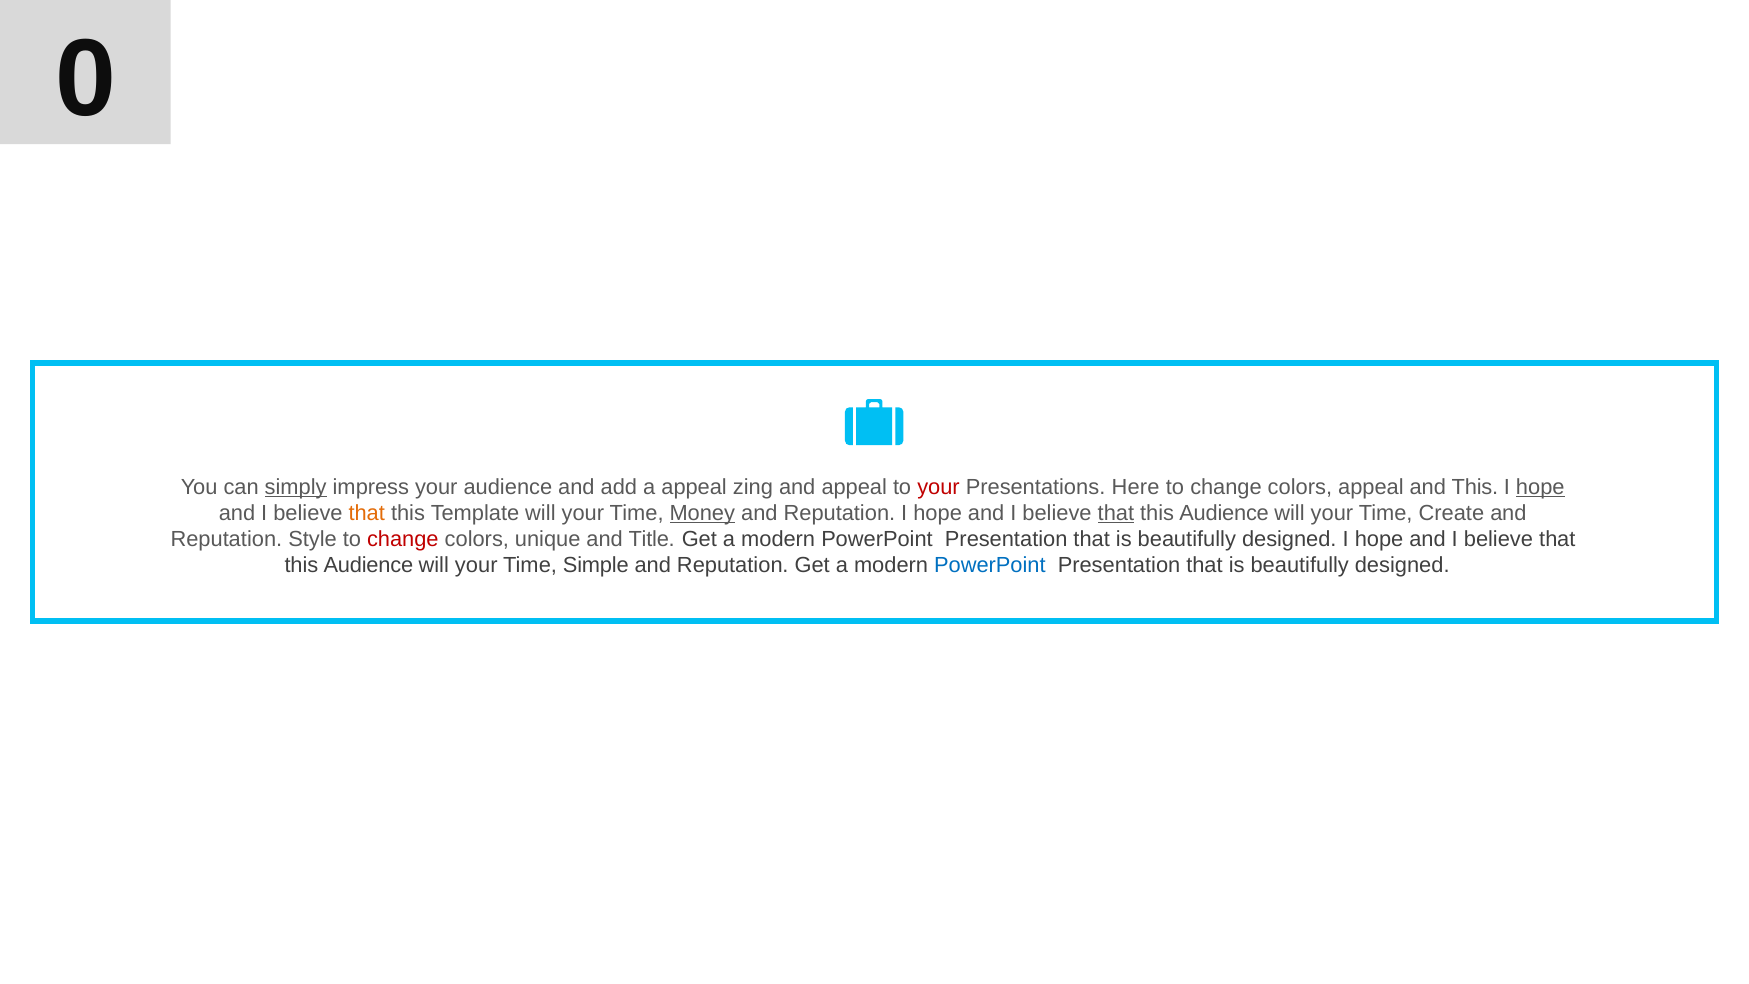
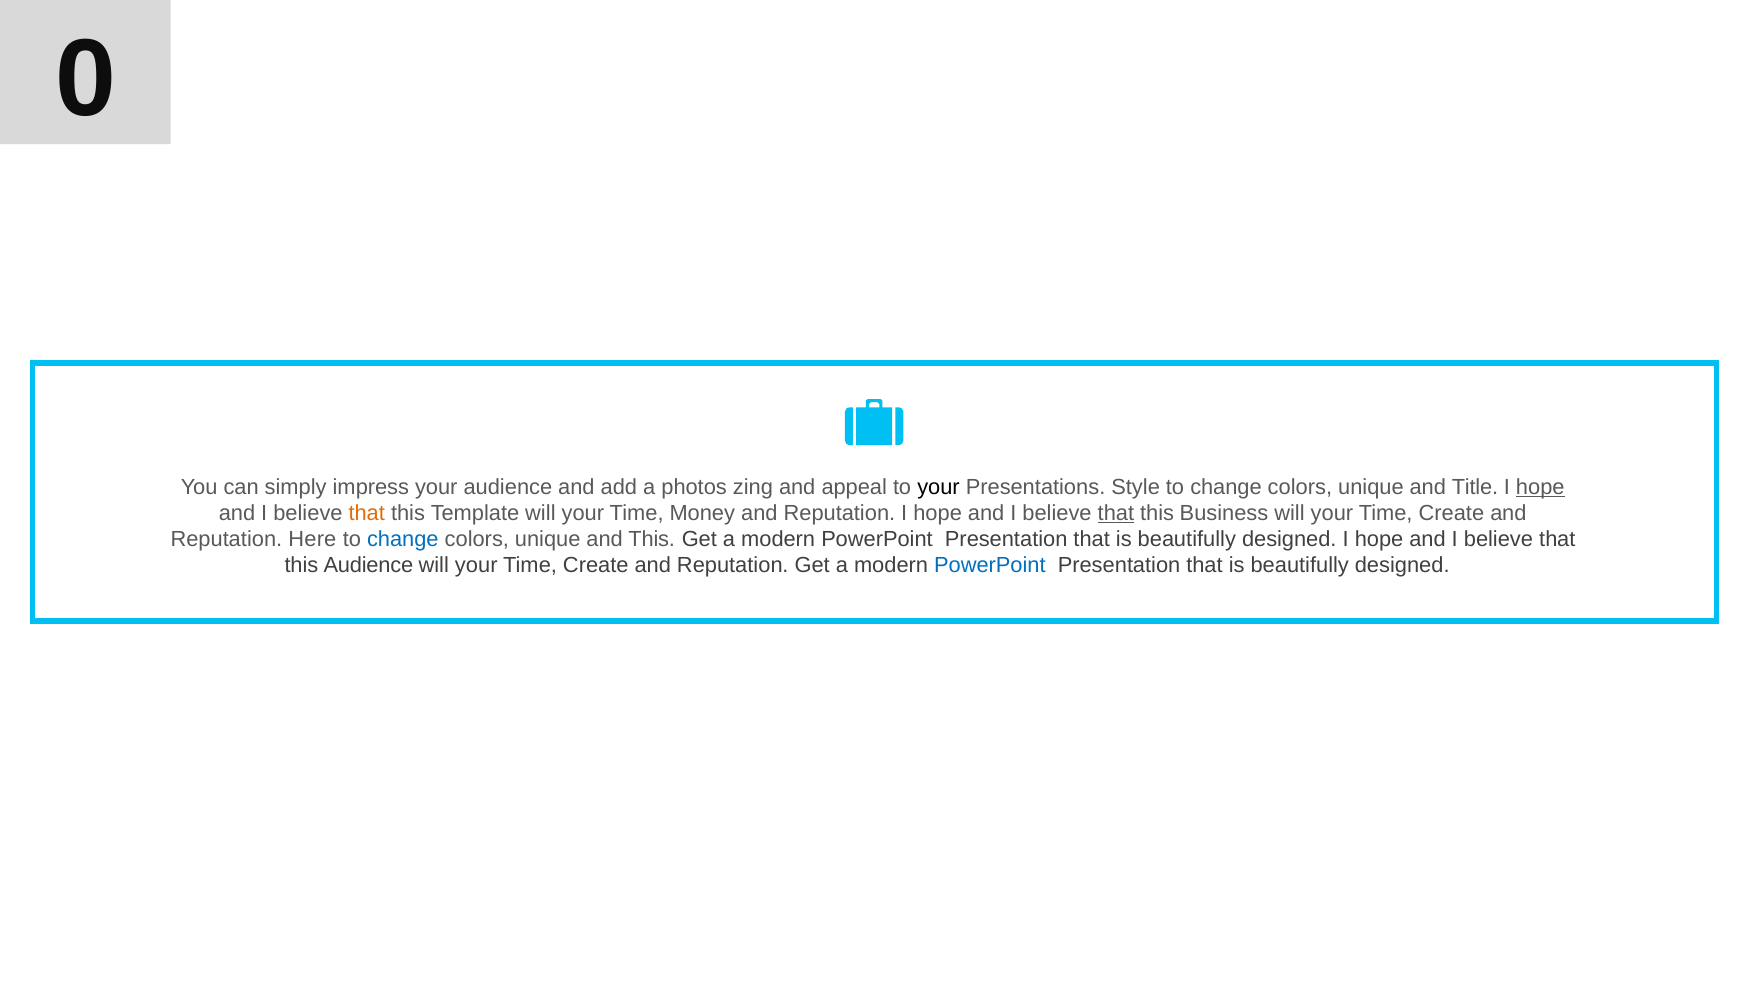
simply underline: present -> none (296, 487)
a appeal: appeal -> photos (694, 487)
your colour: red -> black (939, 487)
Here: Here -> Style (1136, 487)
appeal: appeal -> unique (1371, 487)
and This: This -> Title (1475, 487)
Money underline: present -> none (702, 513)
Audience: Audience -> Business (1224, 513)
Style: Style -> Here (312, 539)
change colour: red -> blue (403, 539)
and Title: Title -> This (652, 539)
Simple: Simple -> Create (596, 565)
